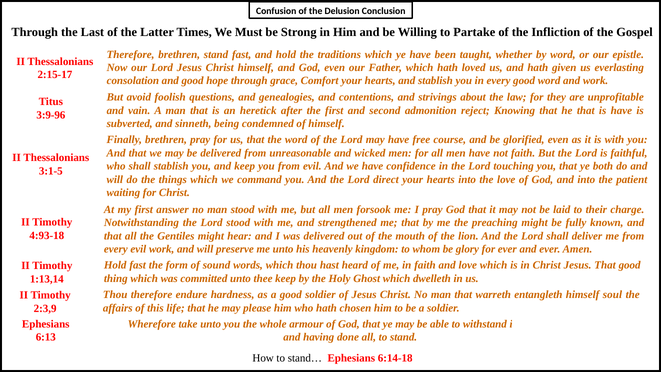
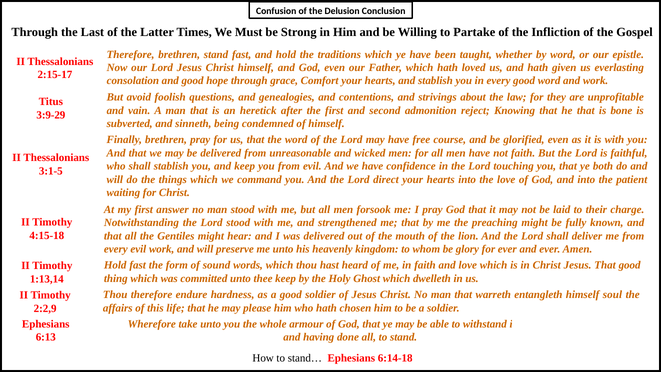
is have: have -> bone (621, 110)
3:9-96: 3:9-96 -> 3:9-29 (51, 115)
4:93-18: 4:93-18 -> 4:15-18 (47, 235)
2:3,9: 2:3,9 -> 2:2,9 (45, 308)
